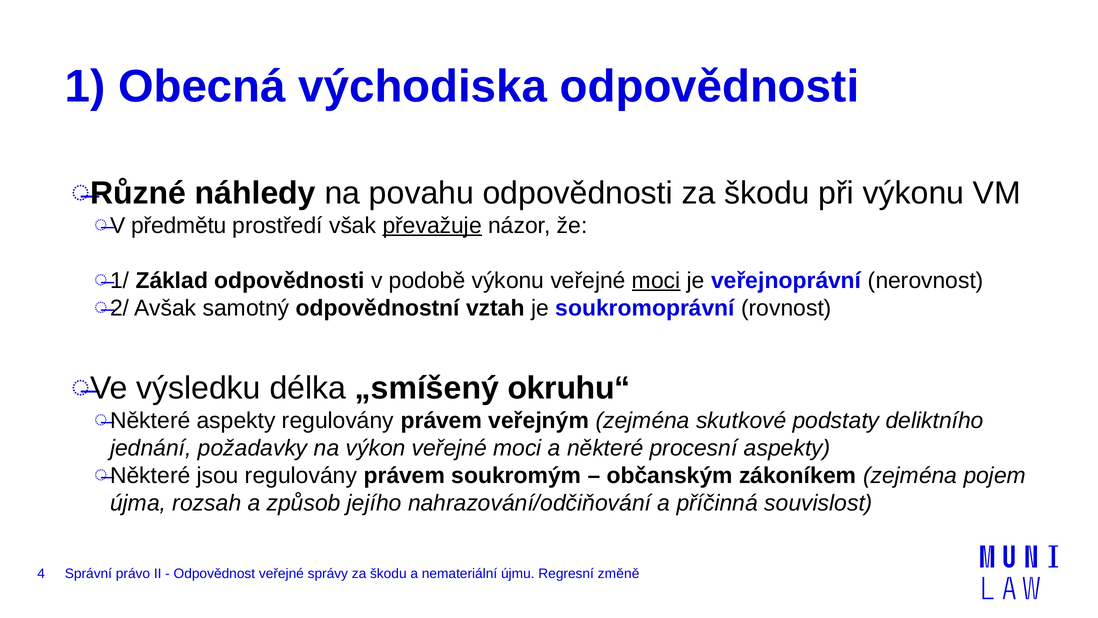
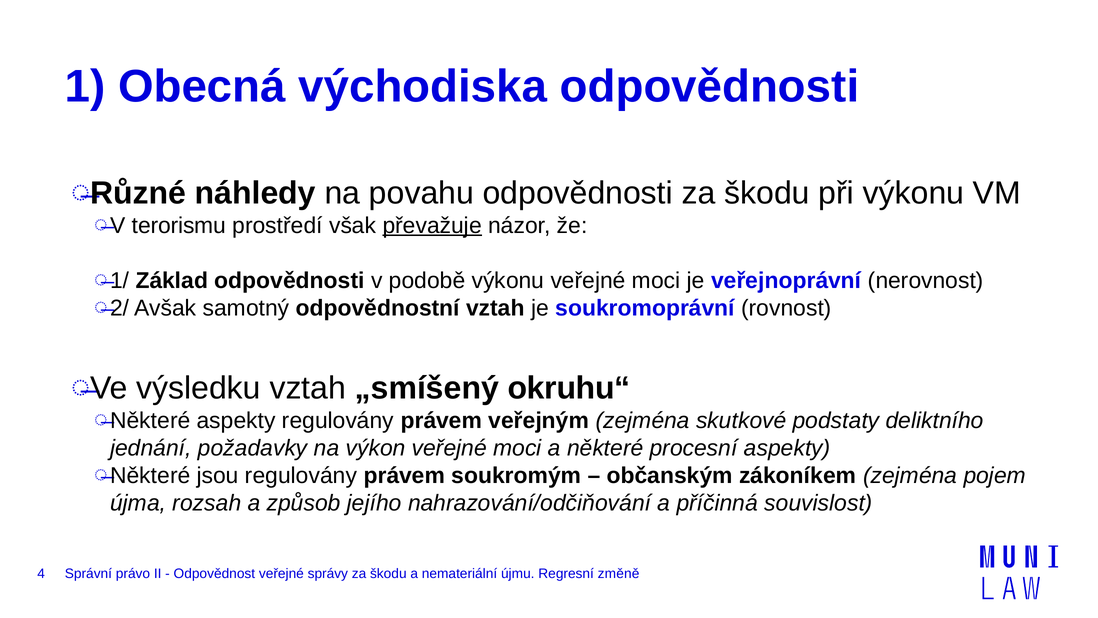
předmětu: předmětu -> terorismu (179, 225)
moci underline: present -> none (656, 280)
výsledku délka: délka -> vztah (308, 388)
